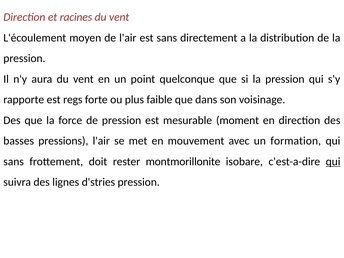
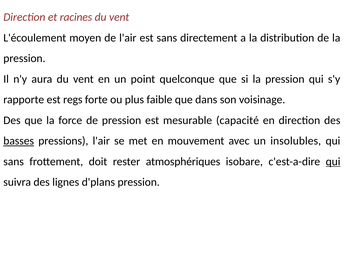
moment: moment -> capacité (237, 120)
basses underline: none -> present (19, 141)
formation: formation -> insolubles (296, 141)
montmorillonite: montmorillonite -> atmosphériques (183, 162)
d'stries: d'stries -> d'plans (98, 182)
